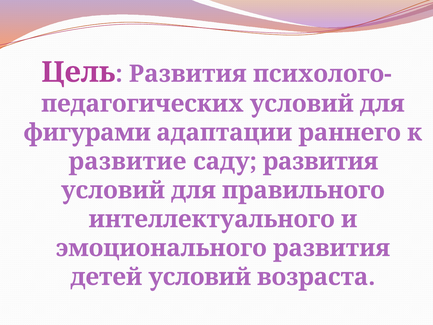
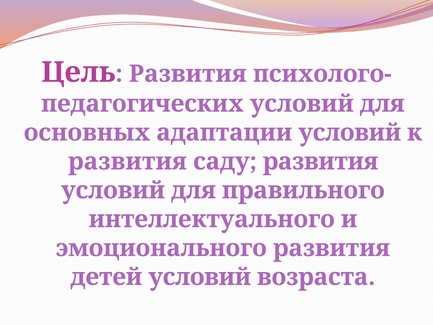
фигурами: фигурами -> основных (87, 132)
адаптации раннего: раннего -> условий (350, 132)
развитие: развитие -> развития (127, 161)
